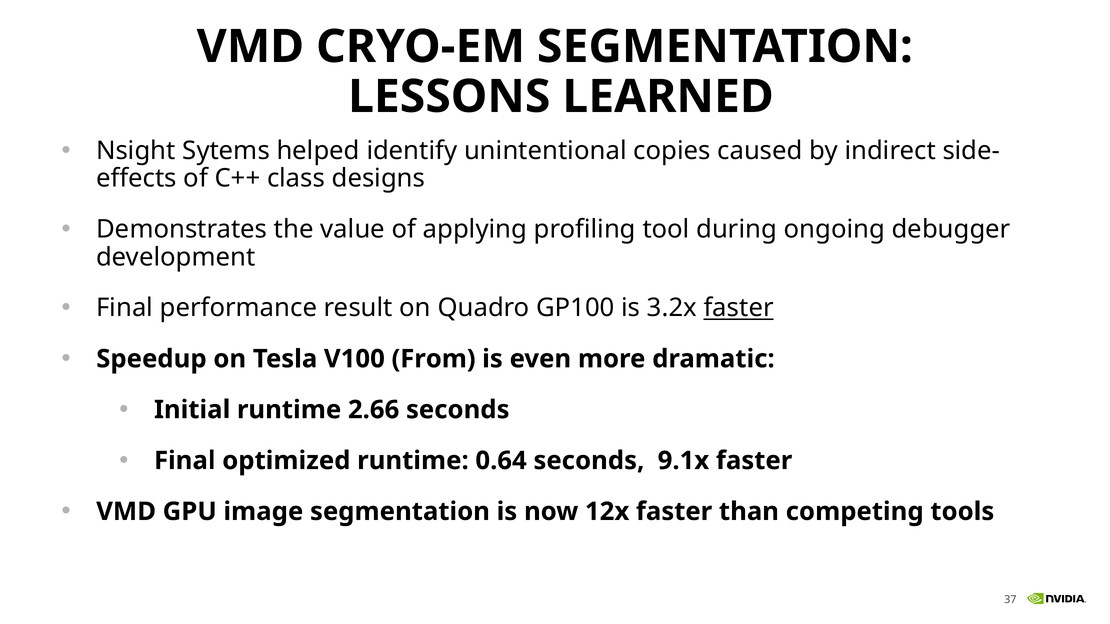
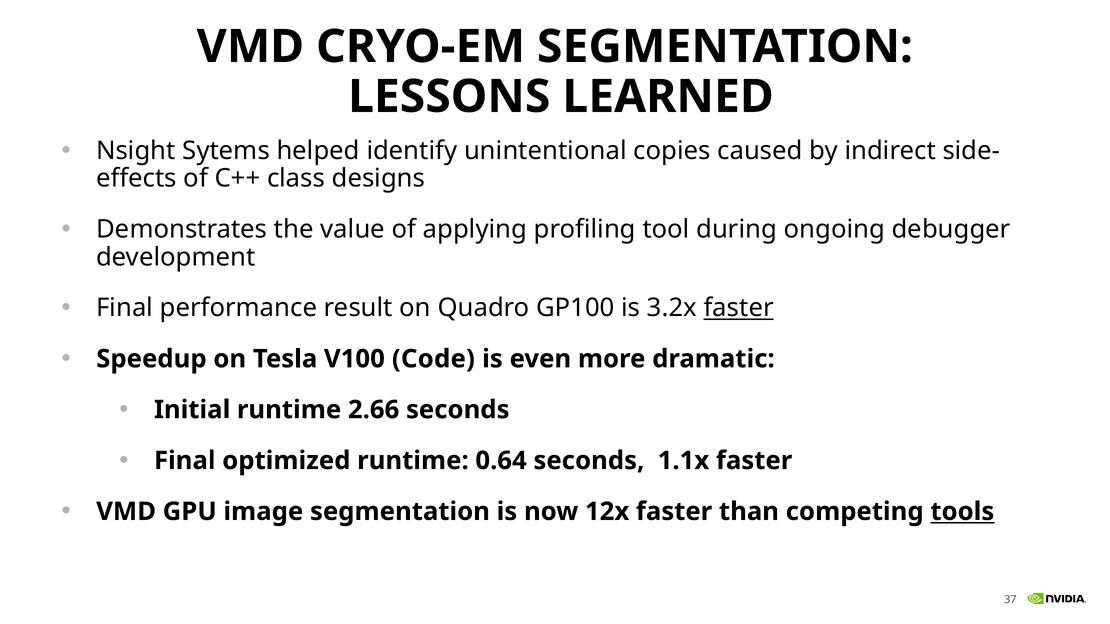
From: From -> Code (433, 359)
9.1x: 9.1x -> 1.1x (683, 461)
tools underline: none -> present (962, 512)
